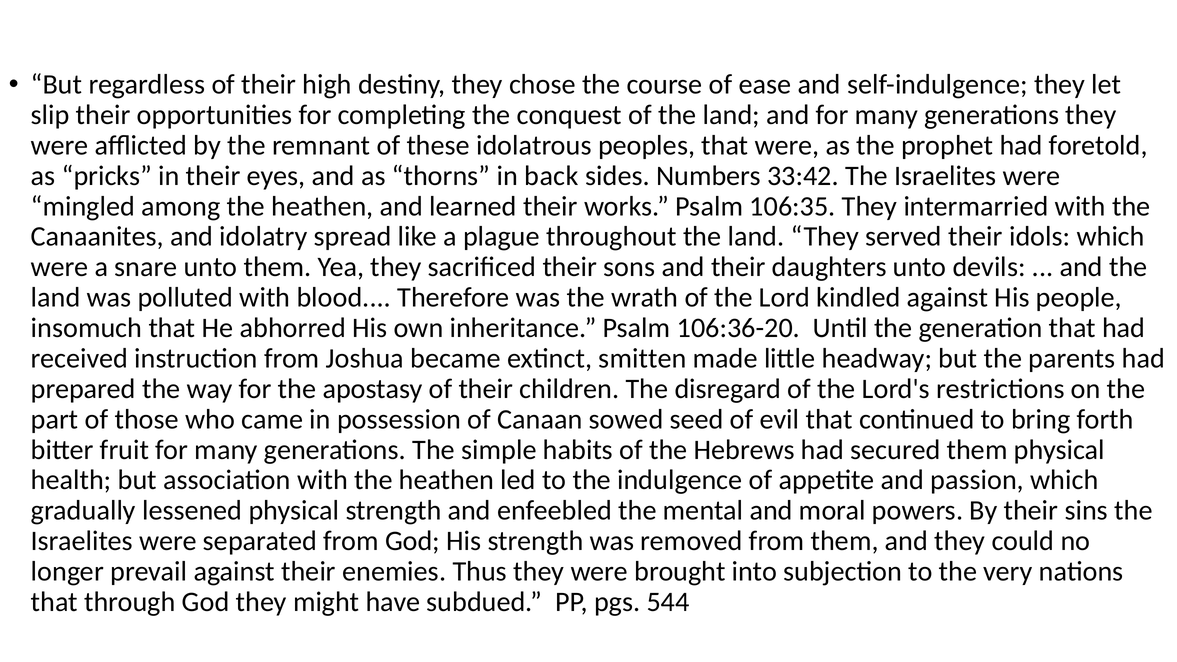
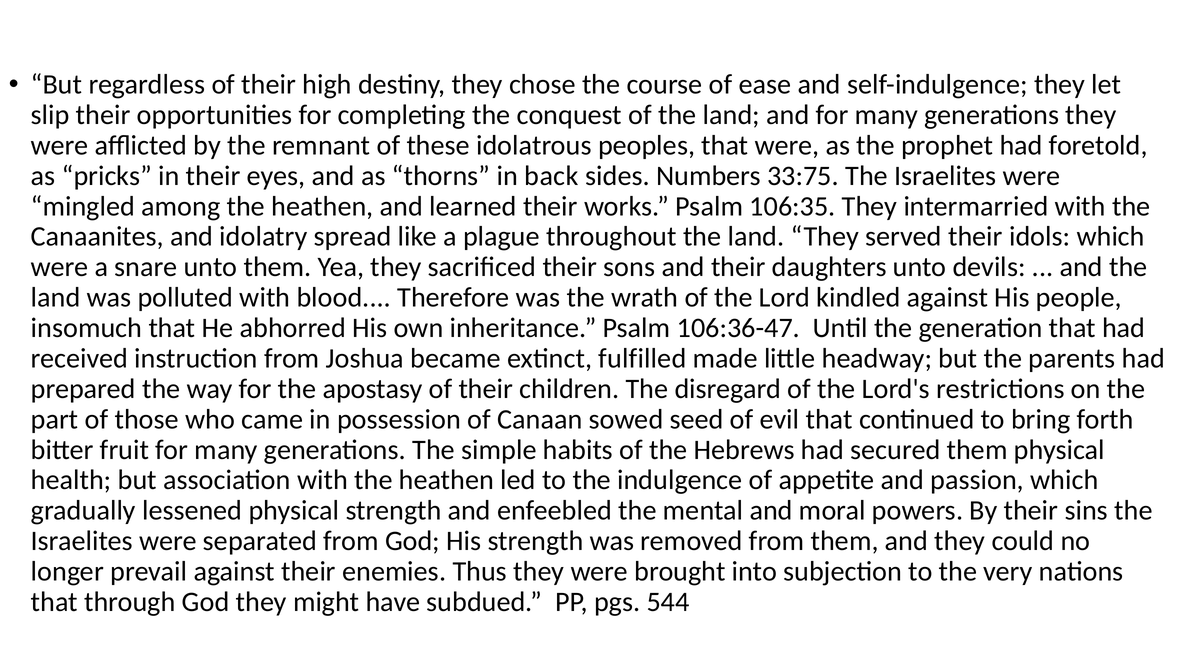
33:42: 33:42 -> 33:75 (803, 176)
106:36-20: 106:36-20 -> 106:36-47 (738, 328)
smitten: smitten -> fulfilled (642, 358)
